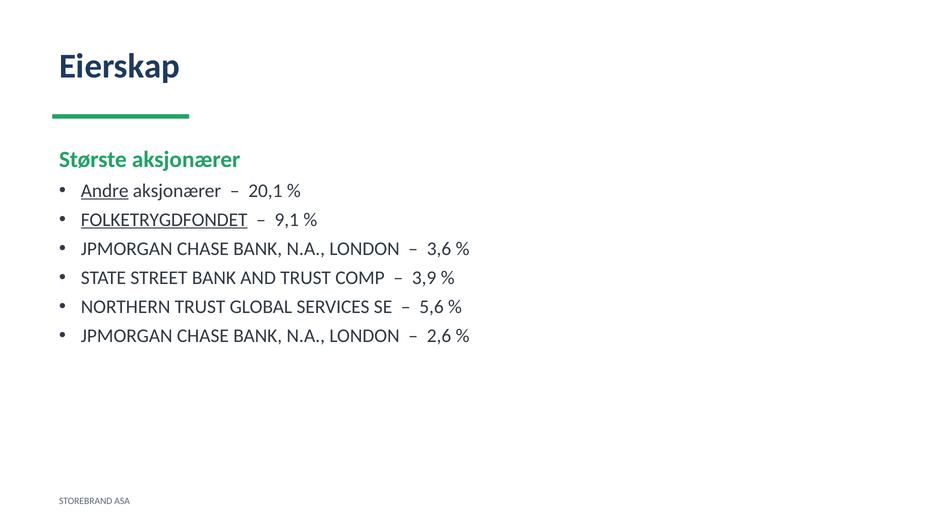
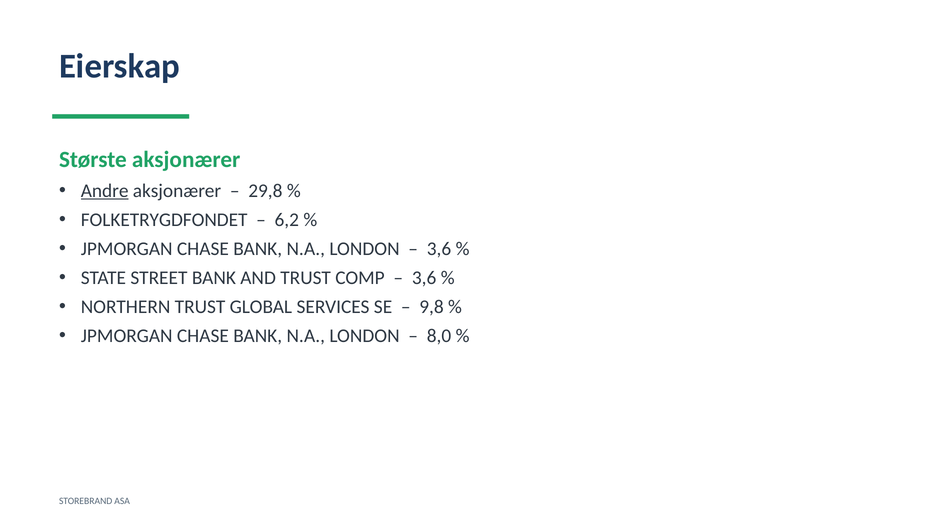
20,1: 20,1 -> 29,8 (265, 191)
FOLKETRYGDFONDET underline: present -> none (164, 220)
9,1: 9,1 -> 6,2 (287, 220)
3,9: 3,9 -> 3,6 (424, 278)
5,6: 5,6 -> 9,8 (432, 307)
2,6: 2,6 -> 8,0 (439, 336)
